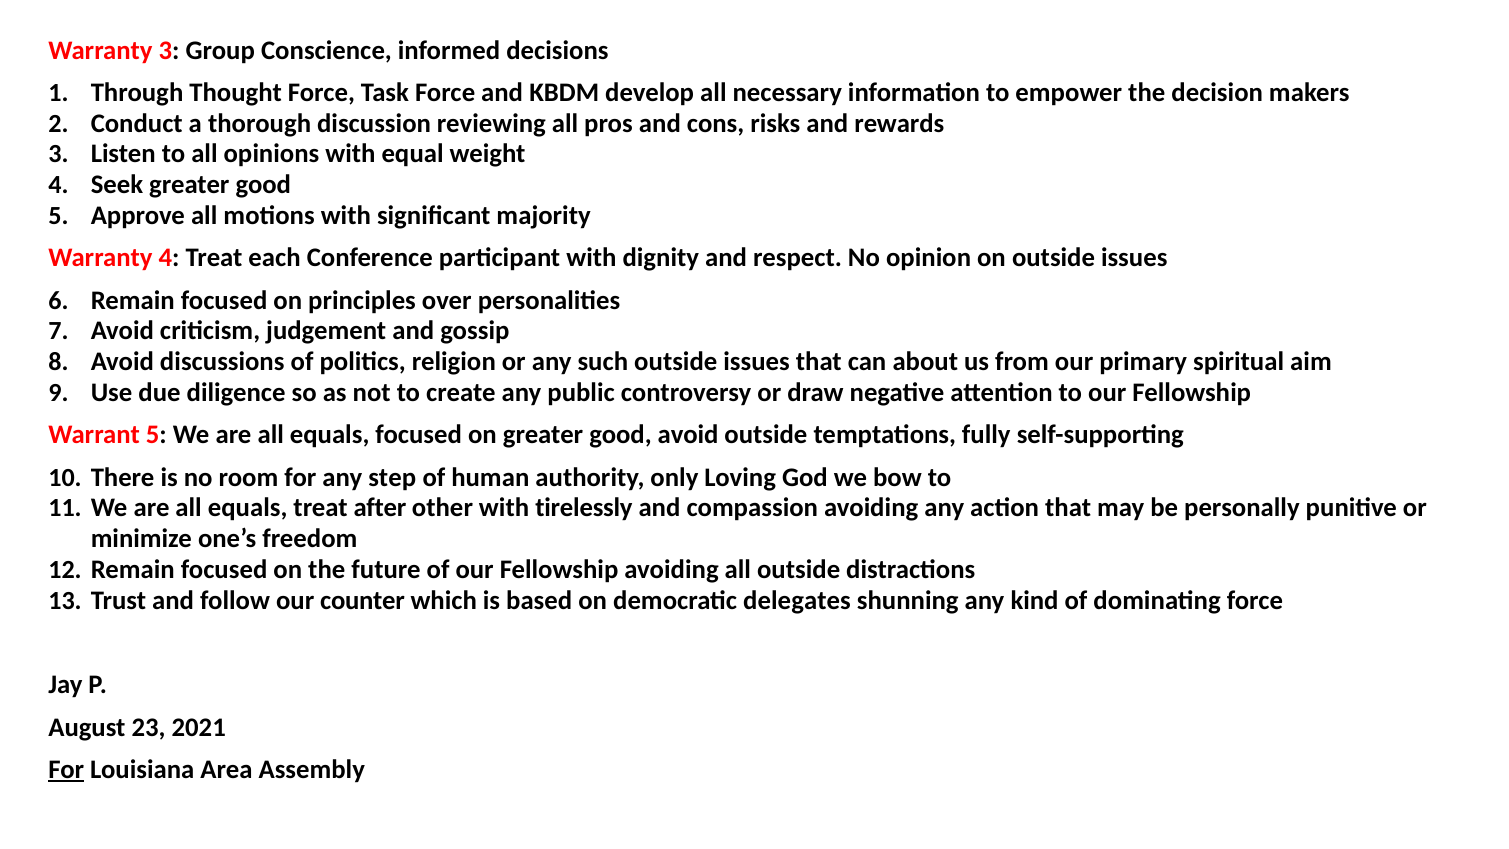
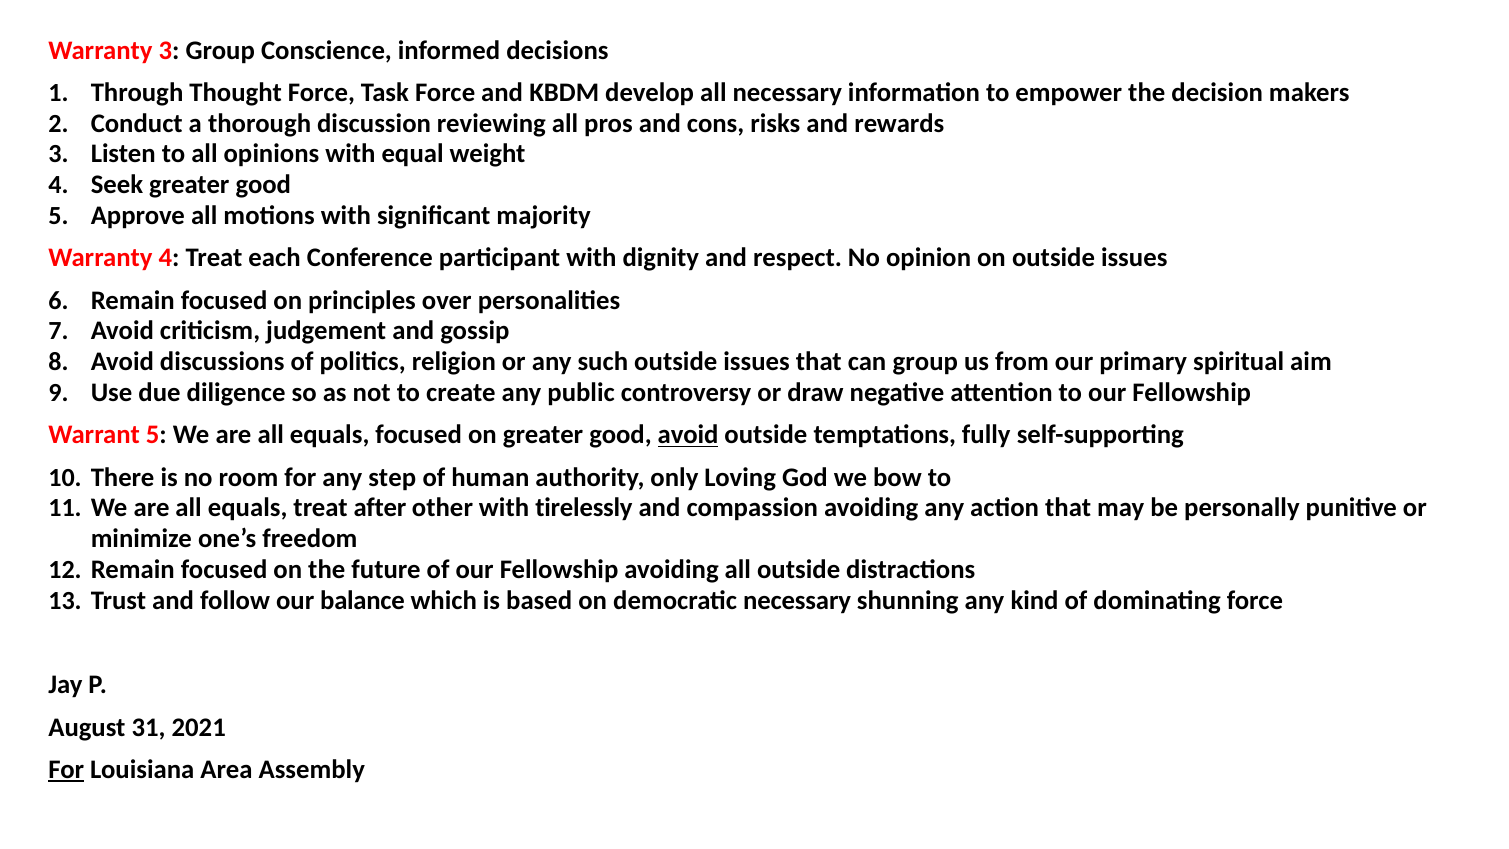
can about: about -> group (925, 362)
avoid underline: none -> present (688, 435)
counter: counter -> balance (363, 601)
democratic delegates: delegates -> necessary (797, 601)
23: 23 -> 31 (149, 727)
